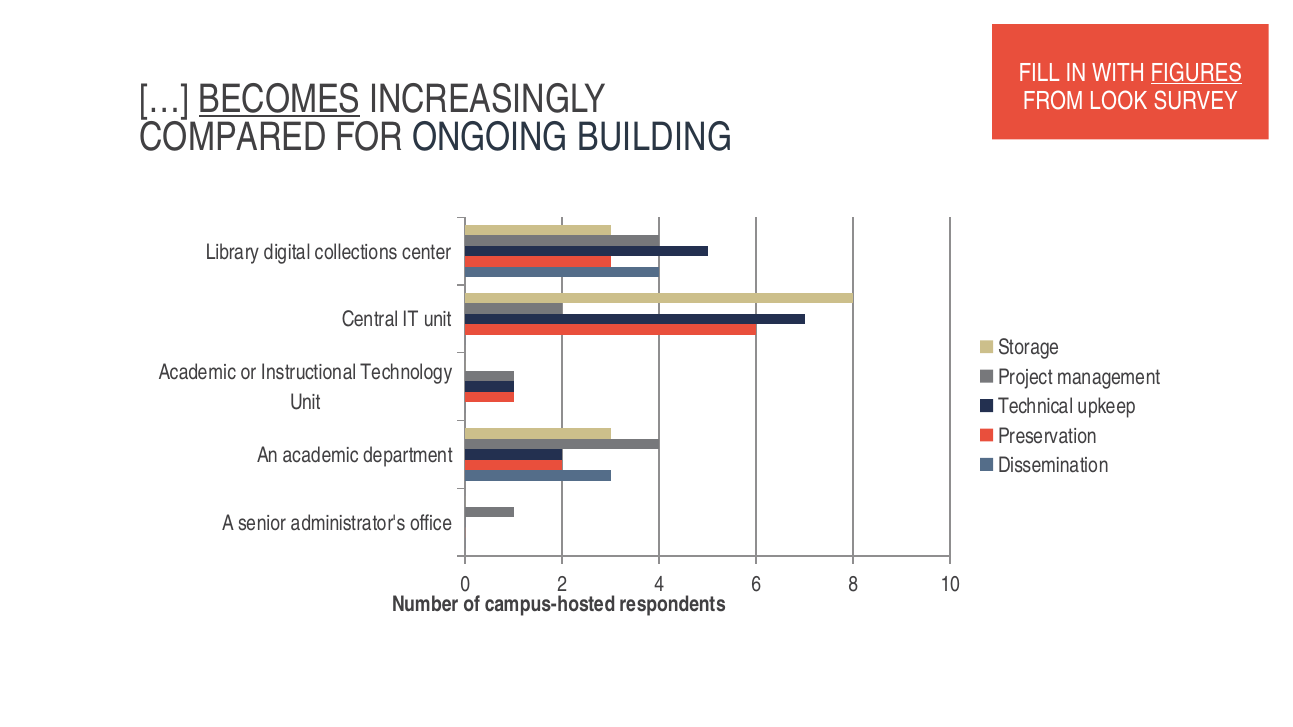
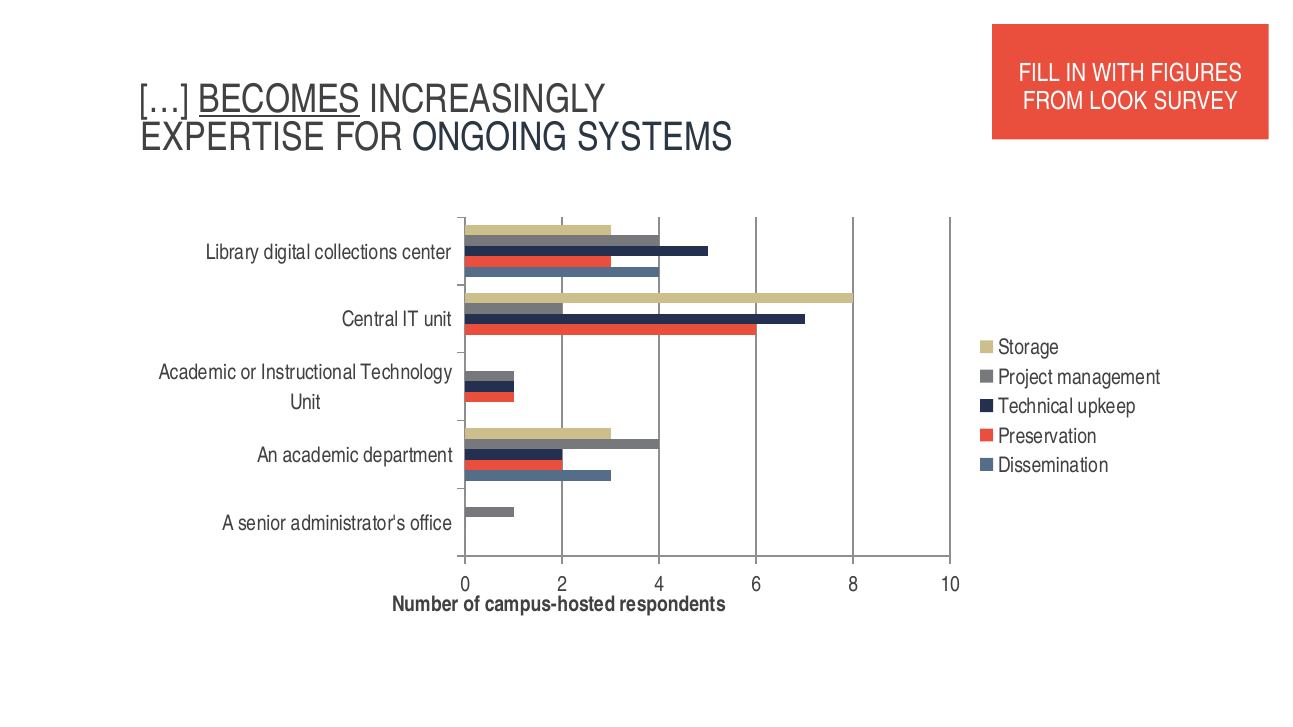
FIGURES underline: present -> none (1196, 73)
COMPARED: COMPARED -> EXPERTISE (233, 138)
BUILDING: BUILDING -> SYSTEMS (655, 138)
